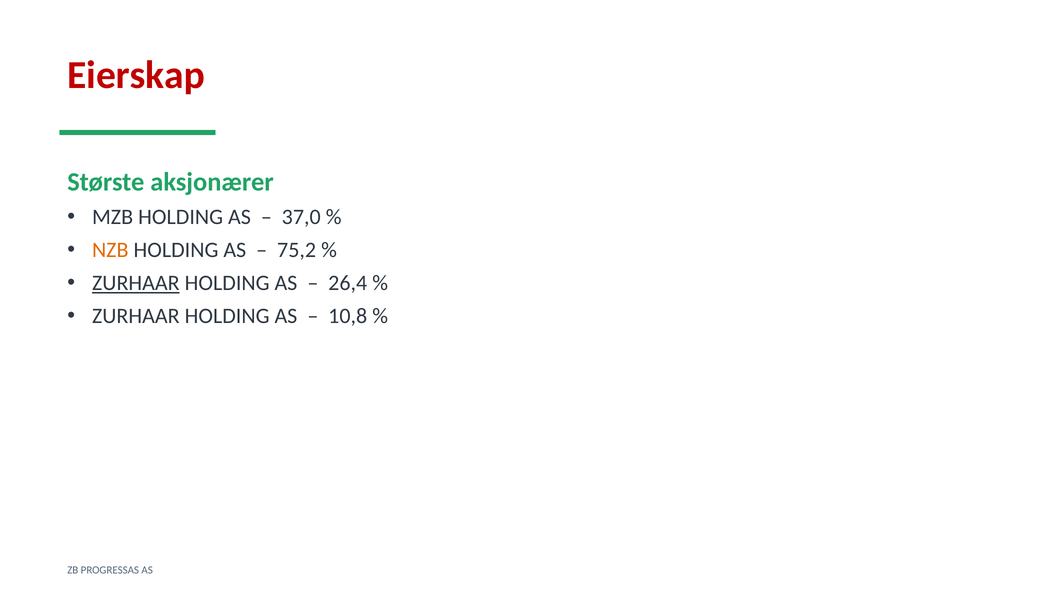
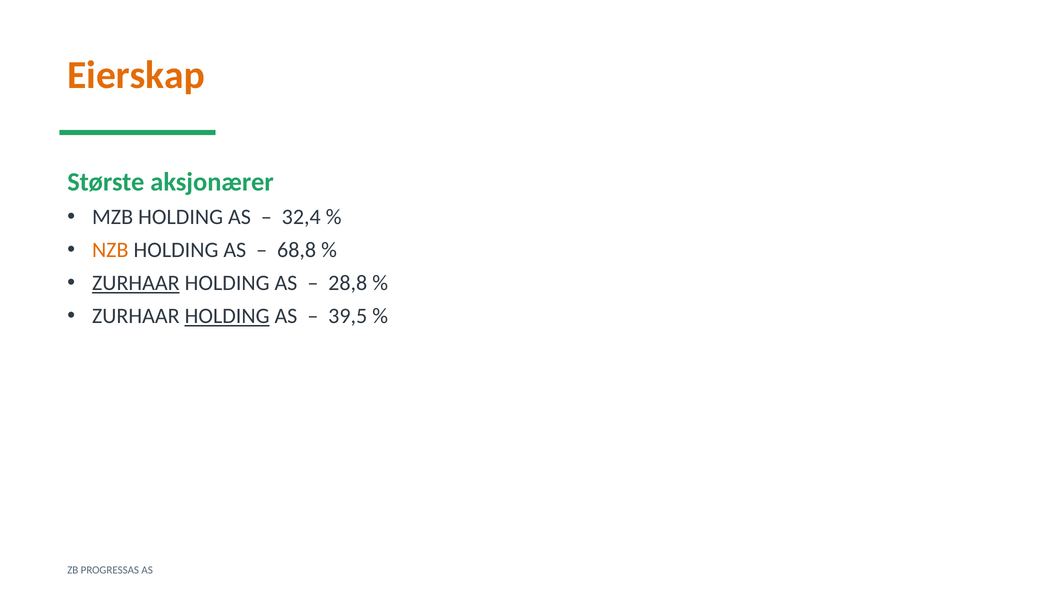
Eierskap colour: red -> orange (136, 75)
37,0: 37,0 -> 32,4 (301, 217)
75,2: 75,2 -> 68,8 (297, 250)
26,4: 26,4 -> 28,8 (348, 283)
HOLDING underline: none -> present (227, 317)
10,8: 10,8 -> 39,5 (348, 317)
